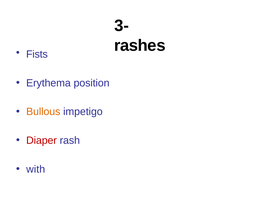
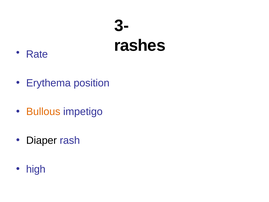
Fists: Fists -> Rate (37, 54)
Diaper colour: red -> black (42, 140)
with: with -> high (36, 169)
